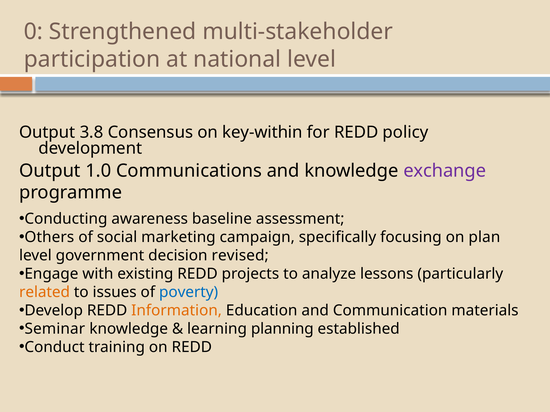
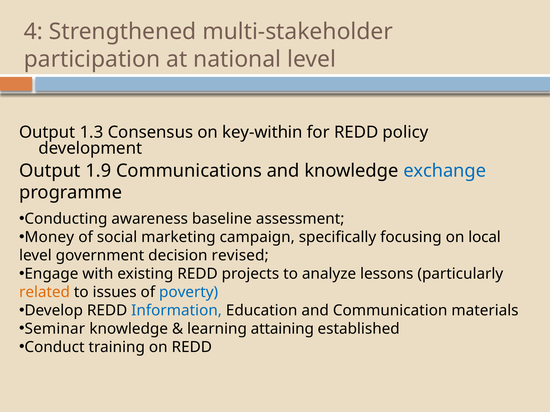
0: 0 -> 4 (33, 32)
3.8: 3.8 -> 1.3 (92, 132)
1.0: 1.0 -> 1.9 (98, 171)
exchange colour: purple -> blue (445, 171)
Others: Others -> Money (49, 238)
plan: plan -> local (485, 238)
Information colour: orange -> blue (177, 311)
planning: planning -> attaining (282, 329)
